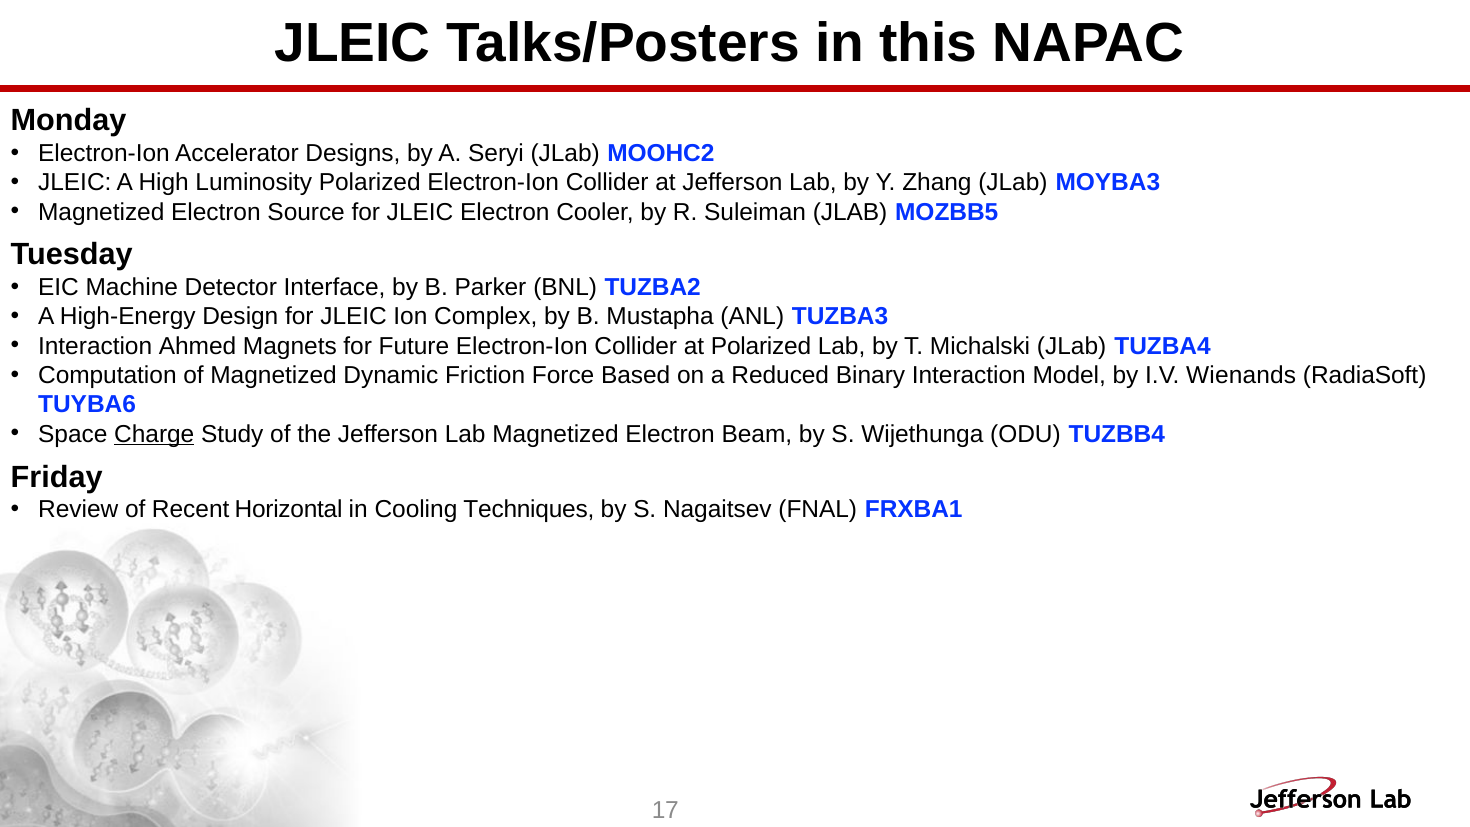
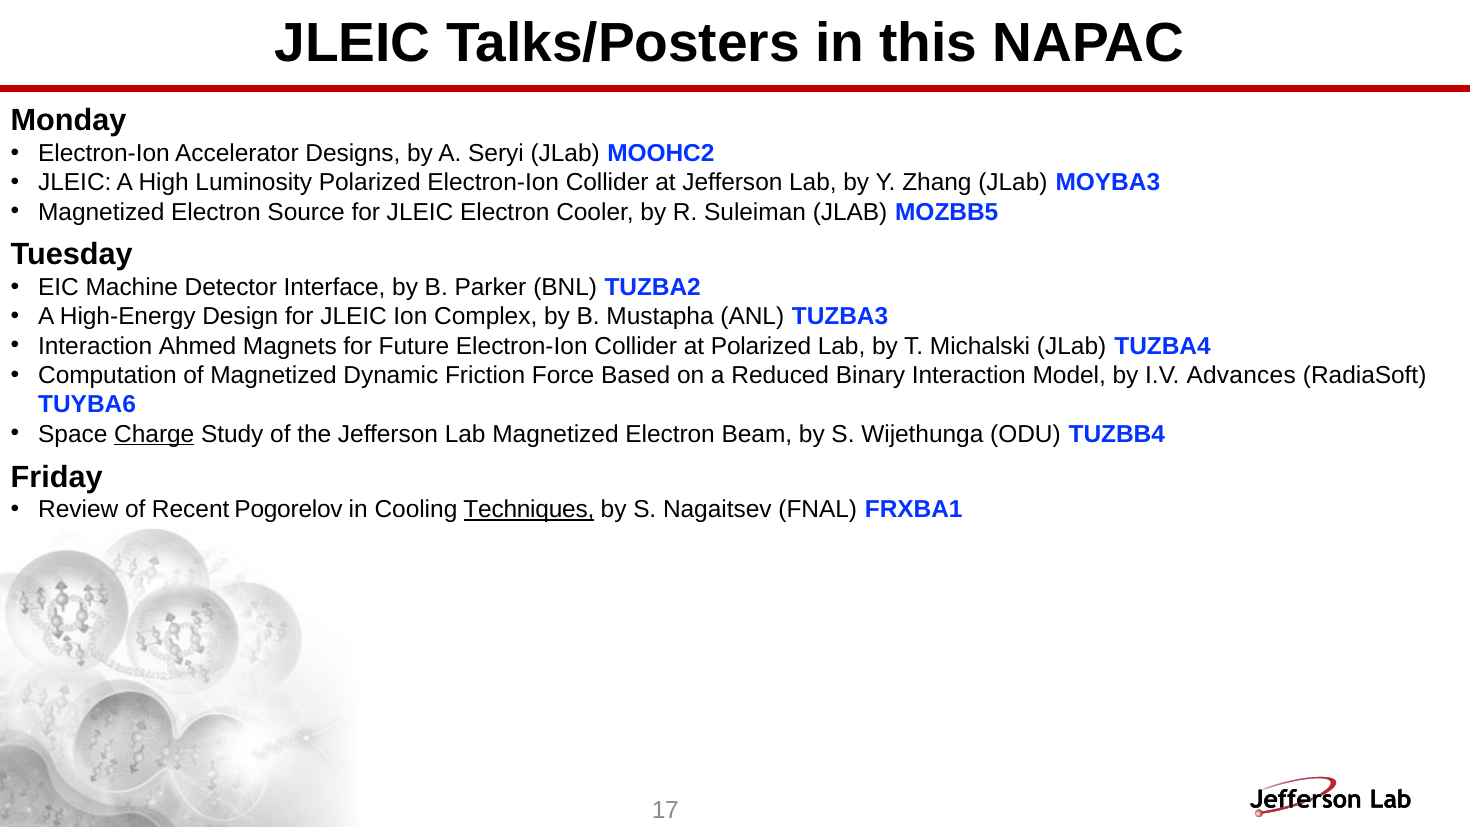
Wienands: Wienands -> Advances (1241, 375)
Horizontal: Horizontal -> Pogorelov (289, 509)
Techniques underline: none -> present (529, 509)
